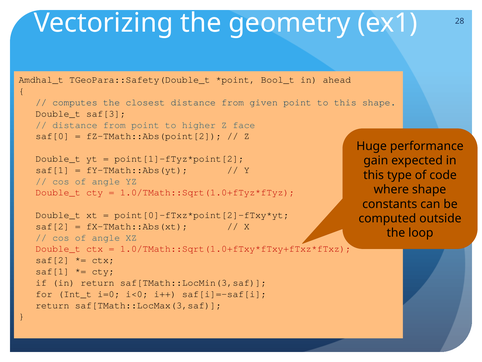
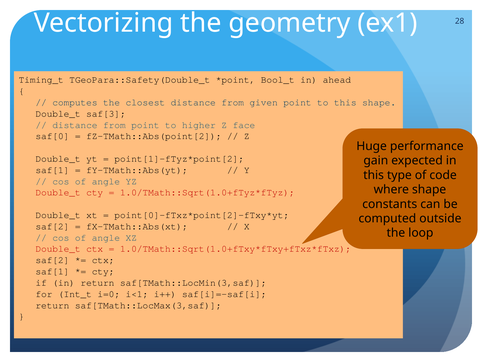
Amdhal_t: Amdhal_t -> Timing_t (41, 80)
i<0: i<0 -> i<1 (137, 294)
